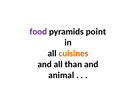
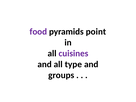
cuisines colour: orange -> purple (73, 53)
than: than -> type (73, 64)
animal: animal -> groups (61, 75)
